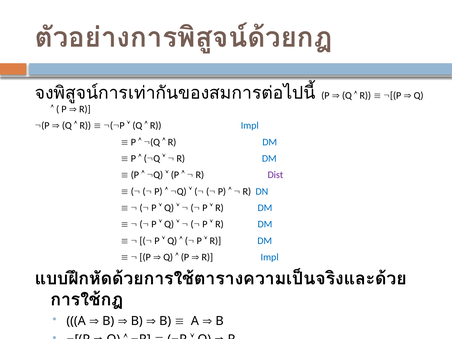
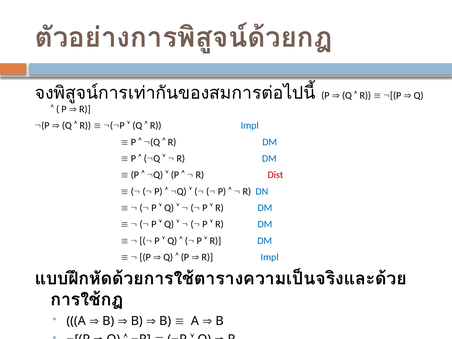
Dist colour: purple -> red (275, 175)
